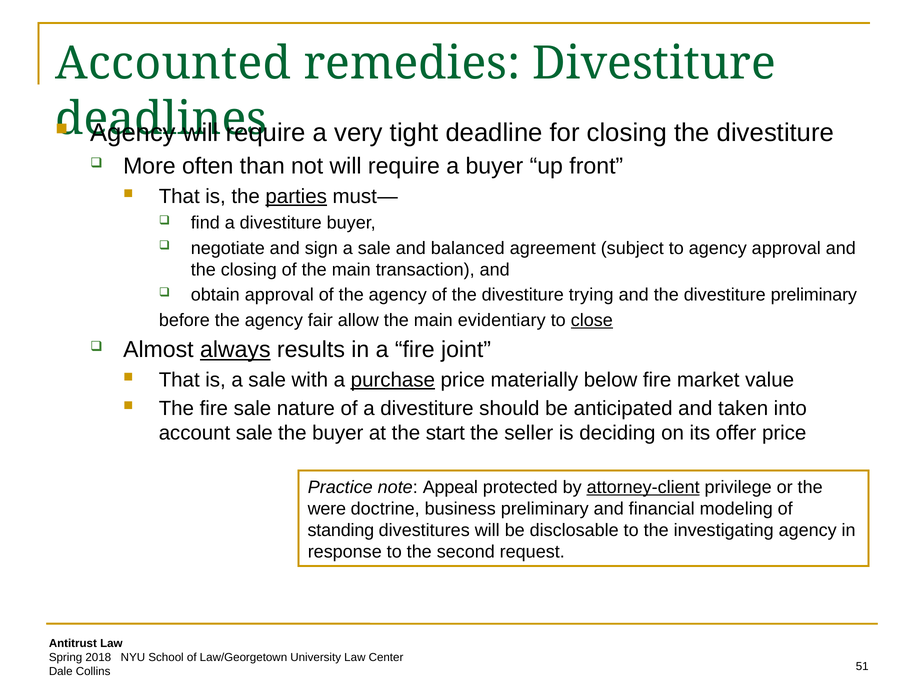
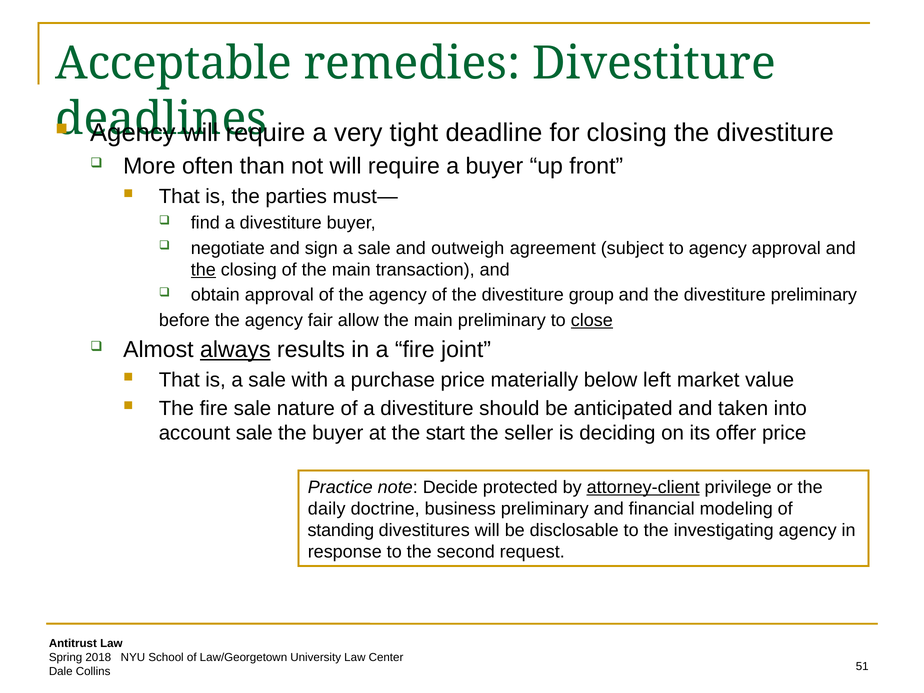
Accounted: Accounted -> Acceptable (174, 64)
parties underline: present -> none (296, 196)
balanced: balanced -> outweigh (468, 248)
the underline: none -> present (203, 270)
trying: trying -> group (591, 295)
main evidentiary: evidentiary -> preliminary (502, 320)
purchase underline: present -> none (393, 380)
below fire: fire -> left (657, 380)
Appeal: Appeal -> Decide (450, 487)
were: were -> daily (327, 509)
